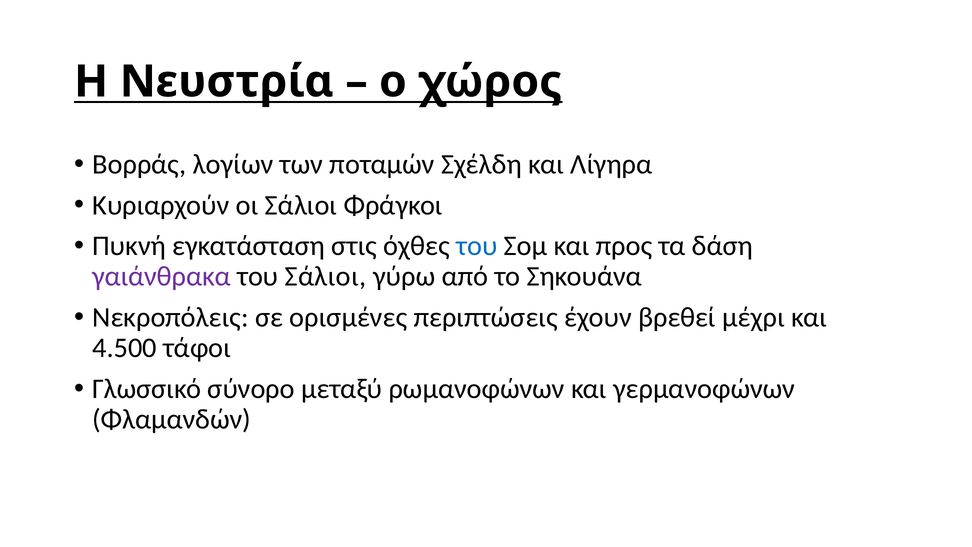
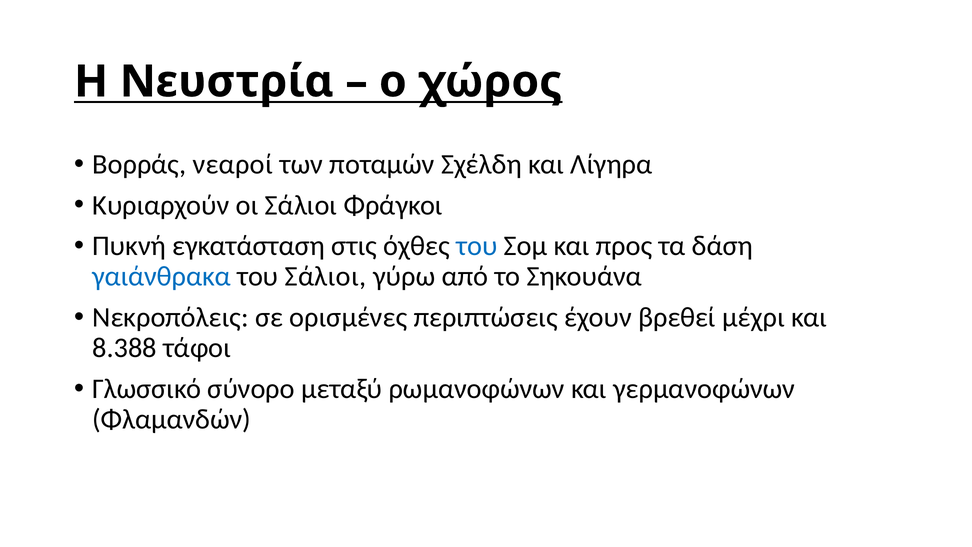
λογίων: λογίων -> νεαροί (233, 164)
γαιάνθρακα colour: purple -> blue (162, 276)
4.500: 4.500 -> 8.388 (125, 348)
